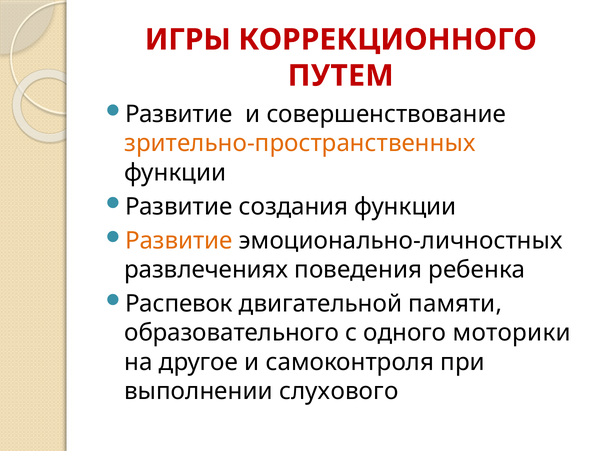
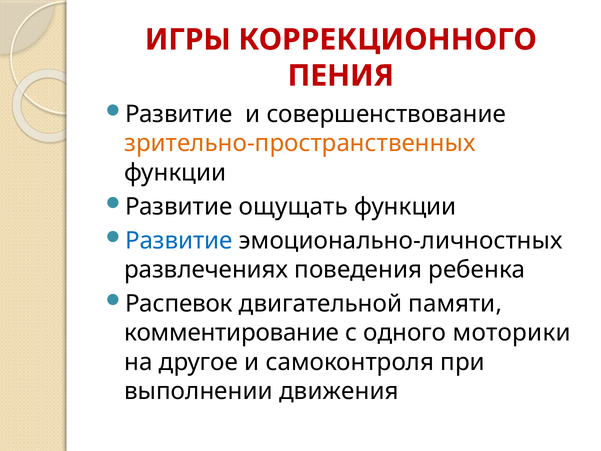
ПУТЕМ: ПУТЕМ -> ПЕНИЯ (341, 76)
создания: создания -> ощущать (293, 207)
Развитие colour: orange -> blue (179, 241)
образовательного: образовательного -> комментирование (232, 333)
слухового: слухового -> движения (339, 391)
